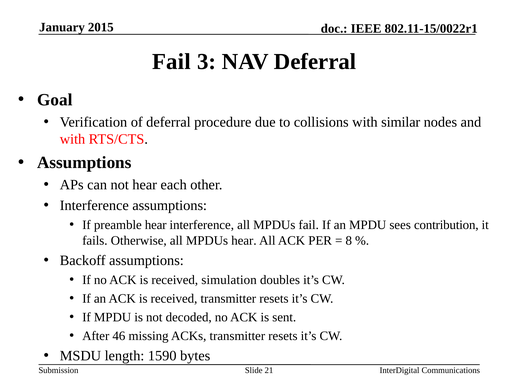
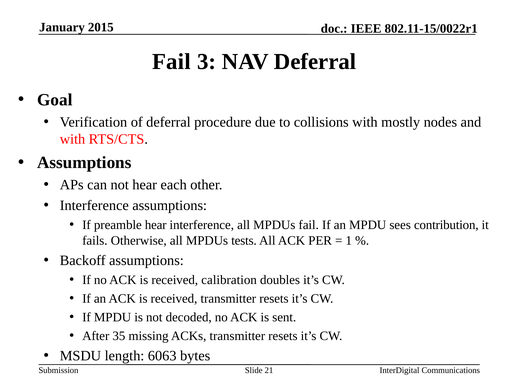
similar: similar -> mostly (401, 122)
MPDUs hear: hear -> tests (244, 240)
8: 8 -> 1 (349, 240)
simulation: simulation -> calibration (229, 279)
46: 46 -> 35 (119, 335)
1590: 1590 -> 6063 (162, 355)
